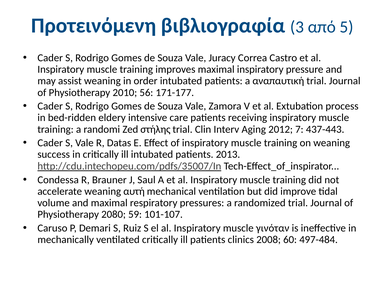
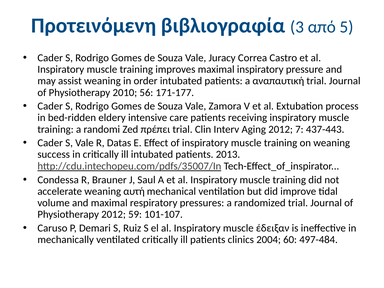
στήλης: στήλης -> πρέπει (155, 129)
Physiotherapy 2080: 2080 -> 2012 (114, 214)
γινόταν: γινόταν -> έδειξαν (273, 228)
2008: 2008 -> 2004 (269, 240)
